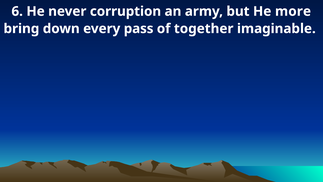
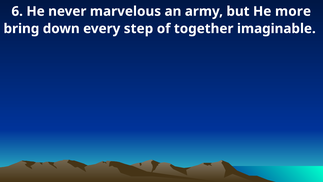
corruption: corruption -> marvelous (125, 11)
pass: pass -> step (138, 29)
